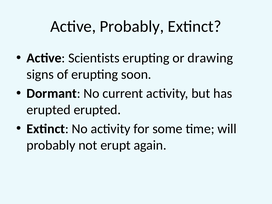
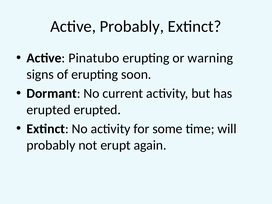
Scientists: Scientists -> Pinatubo (94, 58)
drawing: drawing -> warning (210, 58)
